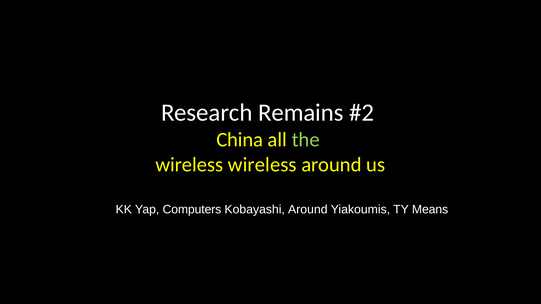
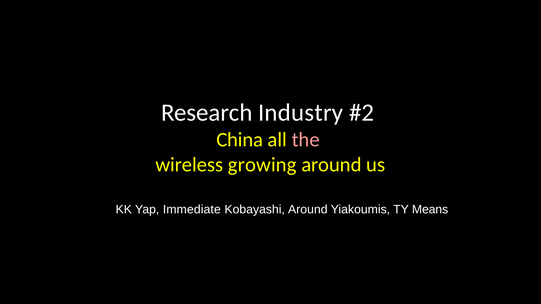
Remains: Remains -> Industry (301, 113)
the colour: light green -> pink (306, 140)
wireless wireless: wireless -> growing (262, 165)
Computers: Computers -> Immediate (192, 210)
